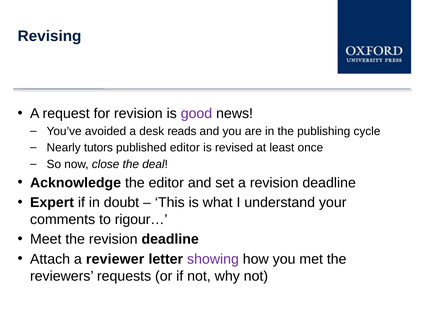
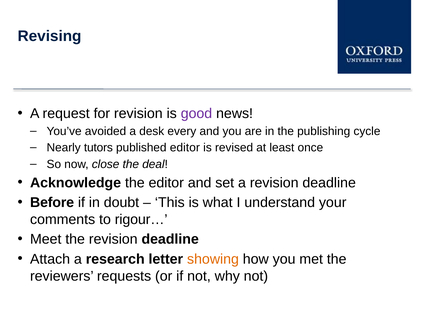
reads: reads -> every (182, 131)
Expert: Expert -> Before (52, 203)
reviewer: reviewer -> research (115, 259)
showing colour: purple -> orange (213, 259)
